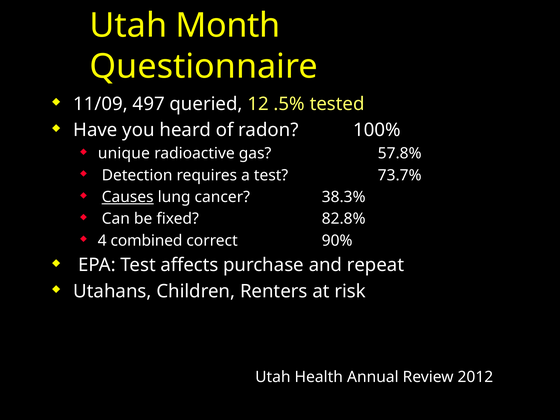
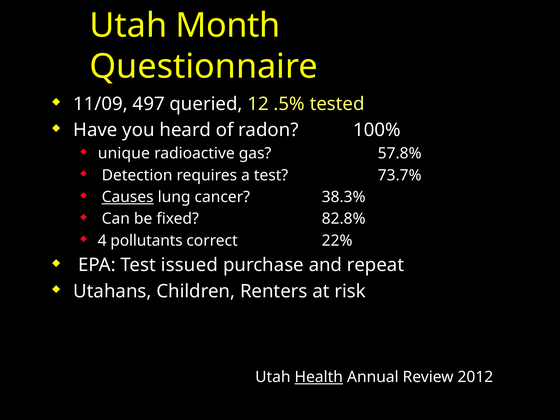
combined: combined -> pollutants (147, 241)
90%: 90% -> 22% (337, 241)
affects: affects -> issued (189, 265)
Health underline: none -> present (319, 377)
